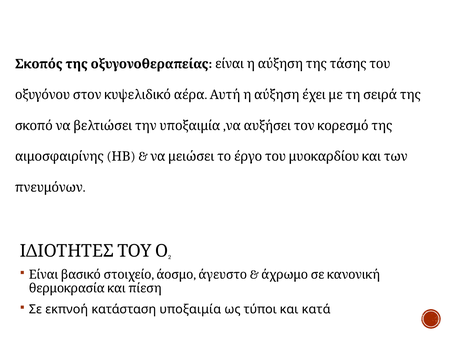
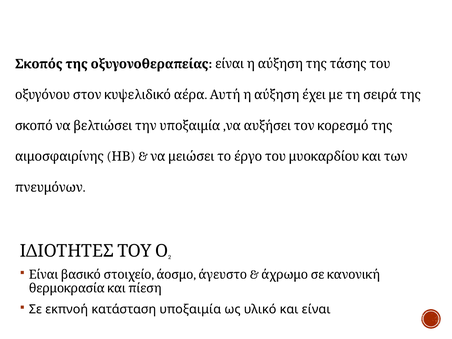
τύποι: τύποι -> υλικό (260, 309)
κατά: κατά -> είναι (316, 309)
